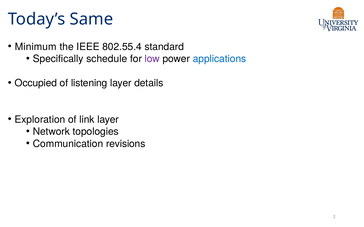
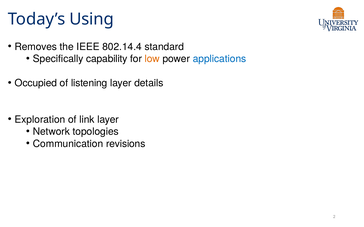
Same: Same -> Using (92, 19)
Minimum: Minimum -> Removes (36, 47)
802.55.4: 802.55.4 -> 802.14.4 (122, 47)
schedule: schedule -> capability (107, 59)
low colour: purple -> orange (152, 59)
